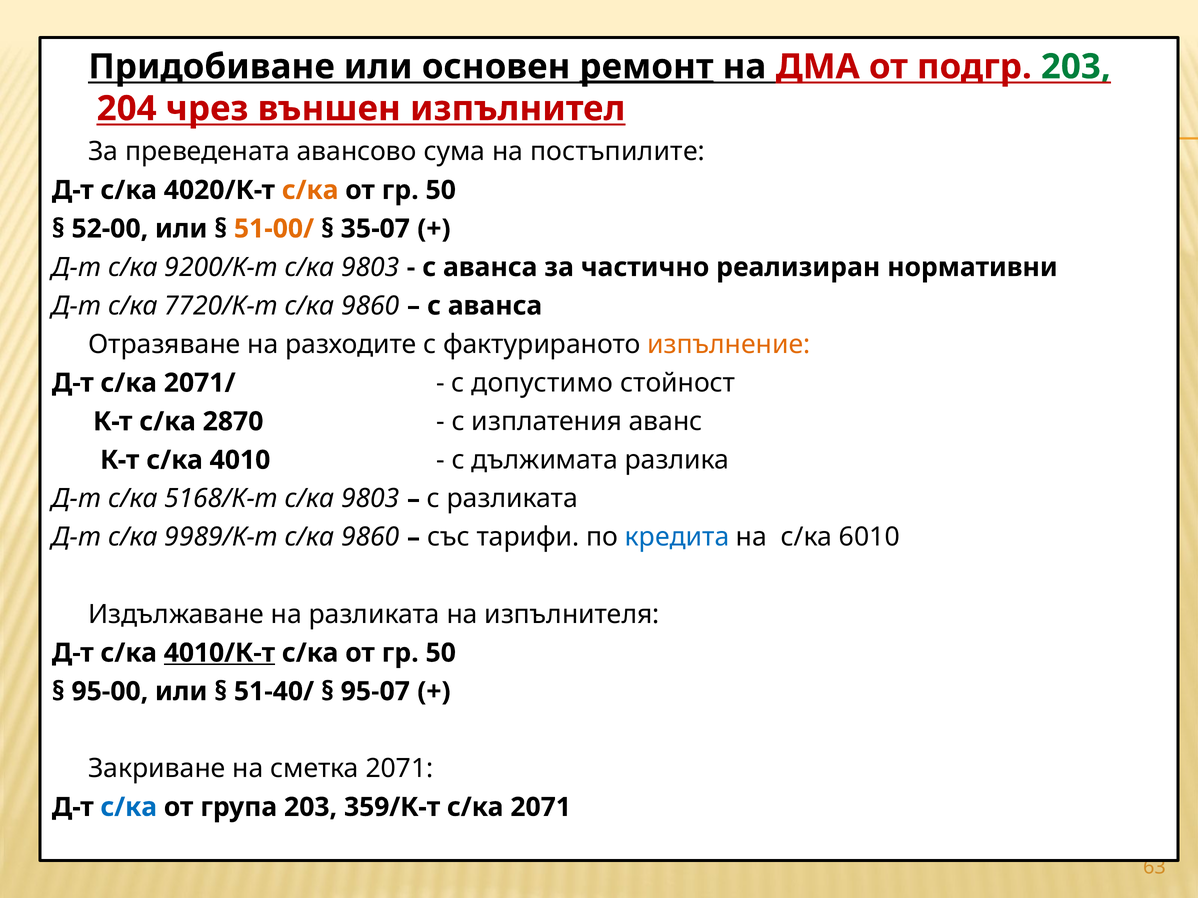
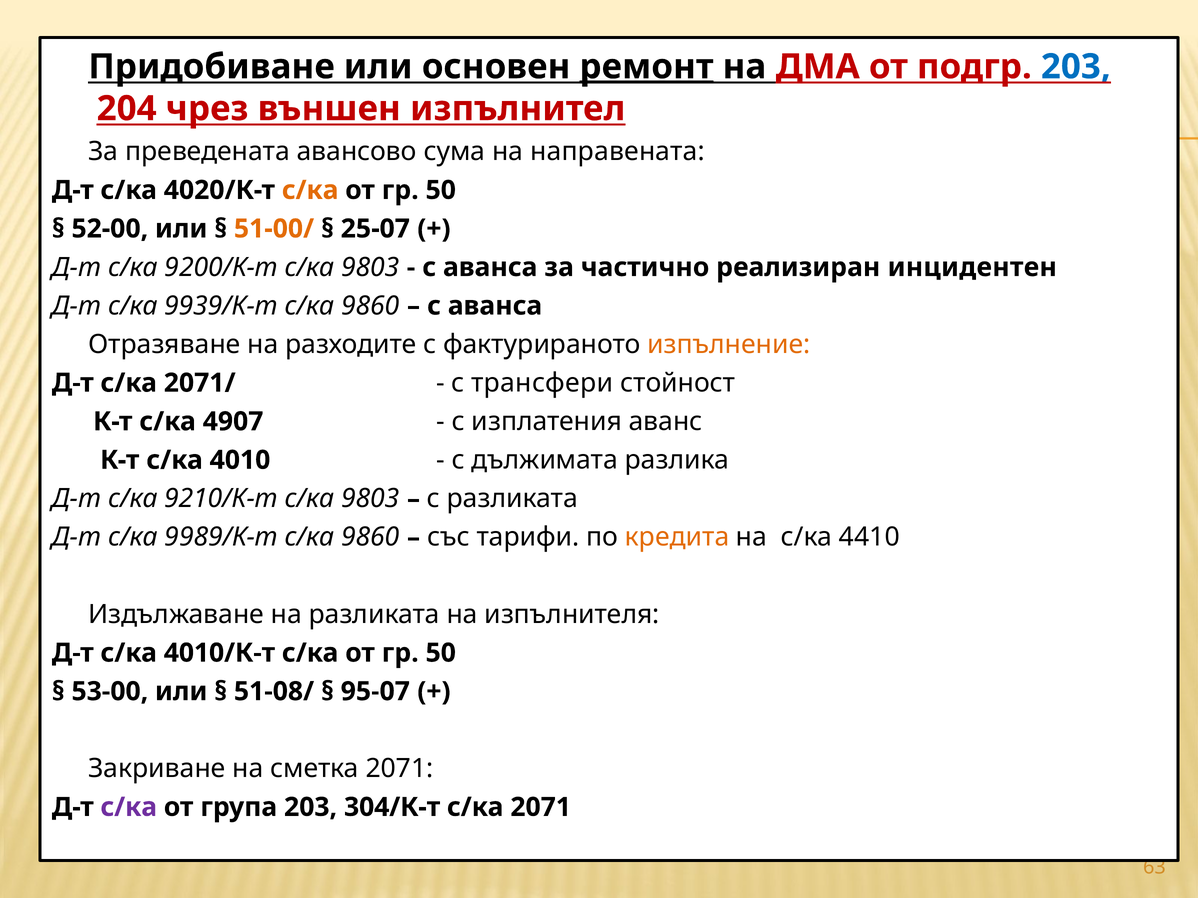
203 colour: green -> blue (1076, 67)
постъпилите: постъпилите -> направената (618, 152)
35-07: 35-07 -> 25-07 (375, 229)
нормативни: нормативни -> инцидентен (972, 267)
7720/К-т: 7720/К-т -> 9939/К-т (221, 306)
допустимо: допустимо -> трансфери (542, 383)
2870: 2870 -> 4907 (233, 422)
5168/К-т: 5168/К-т -> 9210/К-т (221, 499)
кредита colour: blue -> orange (677, 537)
6010: 6010 -> 4410 (869, 537)
4010/К-т underline: present -> none (219, 653)
95-00: 95-00 -> 53-00 (110, 692)
51-40/: 51-40/ -> 51-08/ (274, 692)
с/ка colour: blue -> purple (129, 808)
359/К-т: 359/К-т -> 304/К-т (392, 808)
